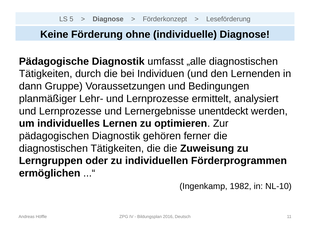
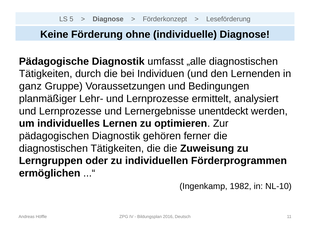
dann: dann -> ganz (30, 86)
